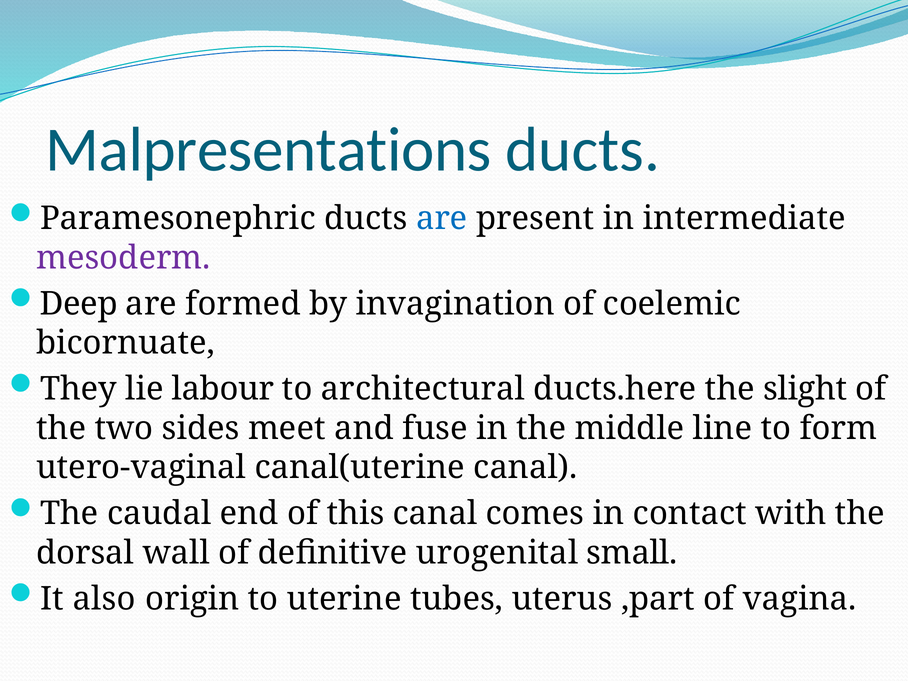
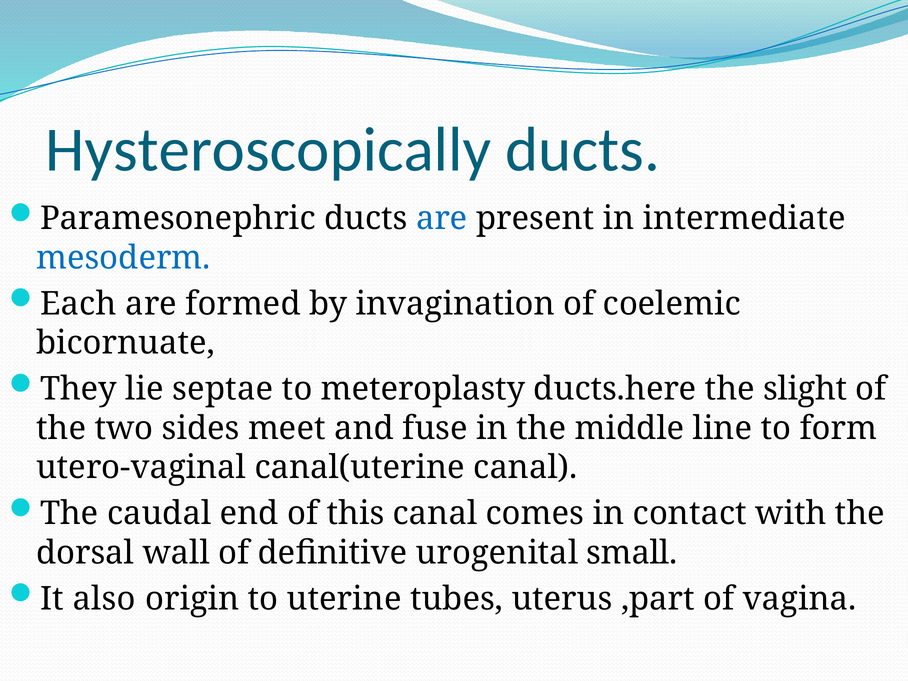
Malpresentations: Malpresentations -> Hysteroscopically (268, 150)
mesoderm colour: purple -> blue (123, 258)
Deep: Deep -> Each (78, 304)
labour: labour -> septae (223, 389)
architectural: architectural -> meteroplasty (423, 389)
